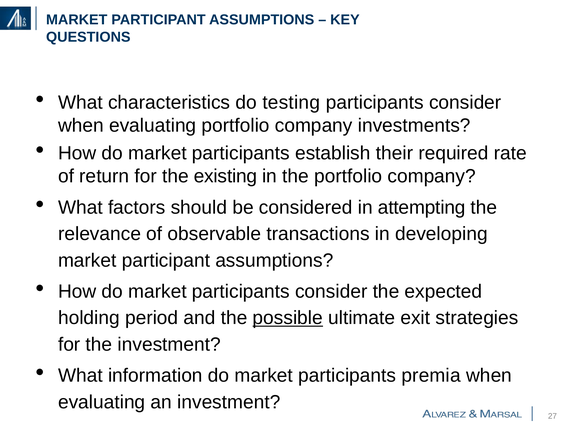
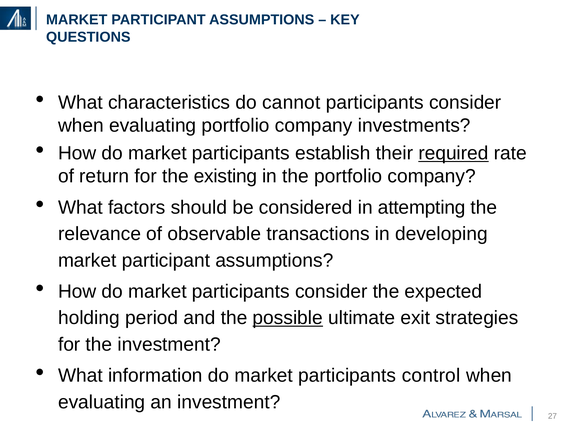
testing: testing -> cannot (291, 102)
required underline: none -> present (453, 153)
premia: premia -> control (431, 375)
